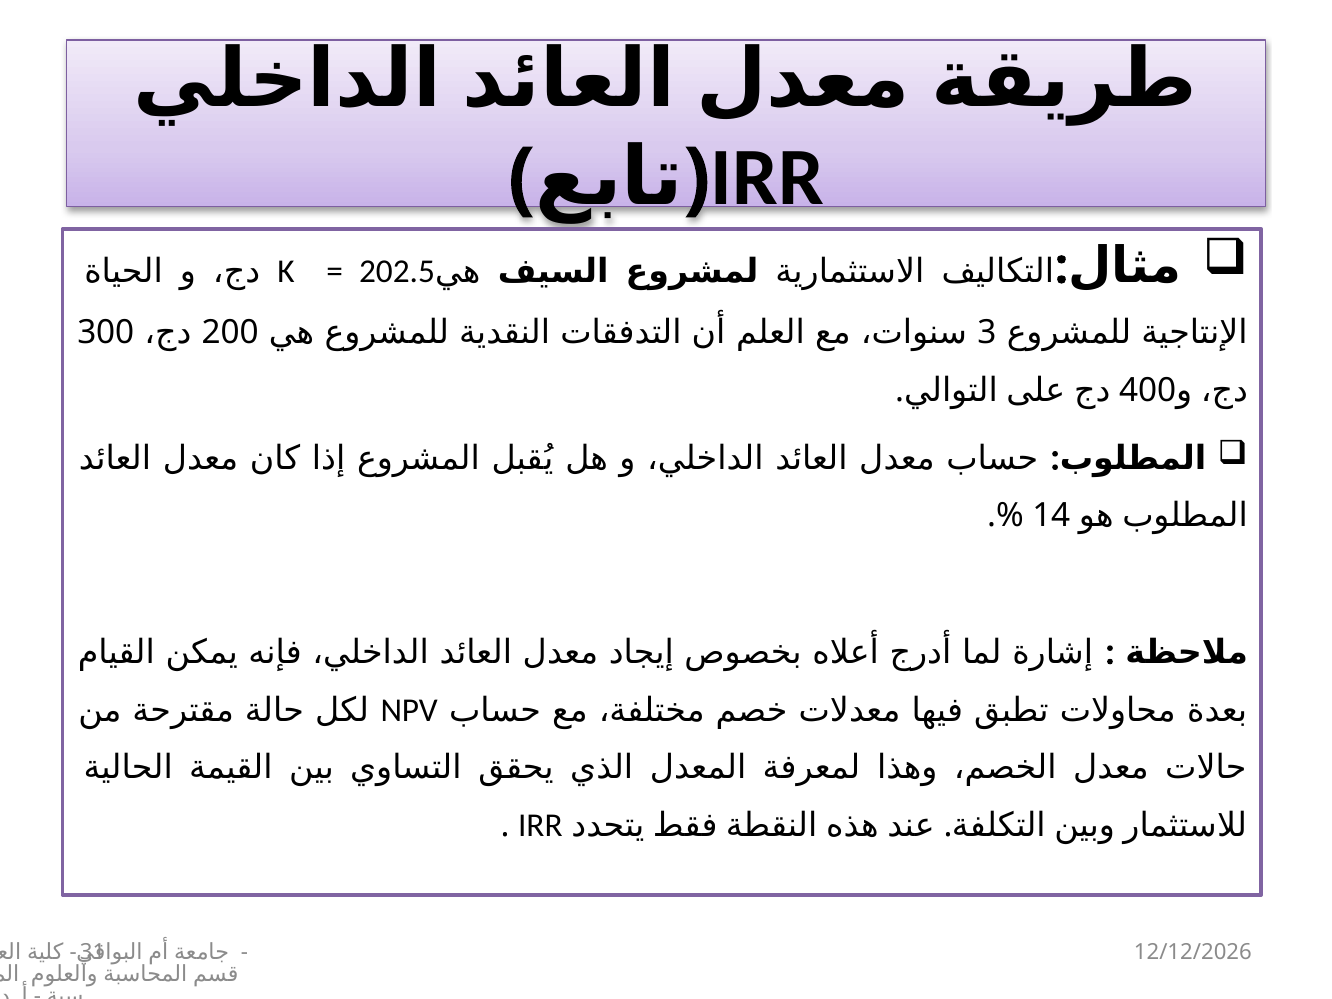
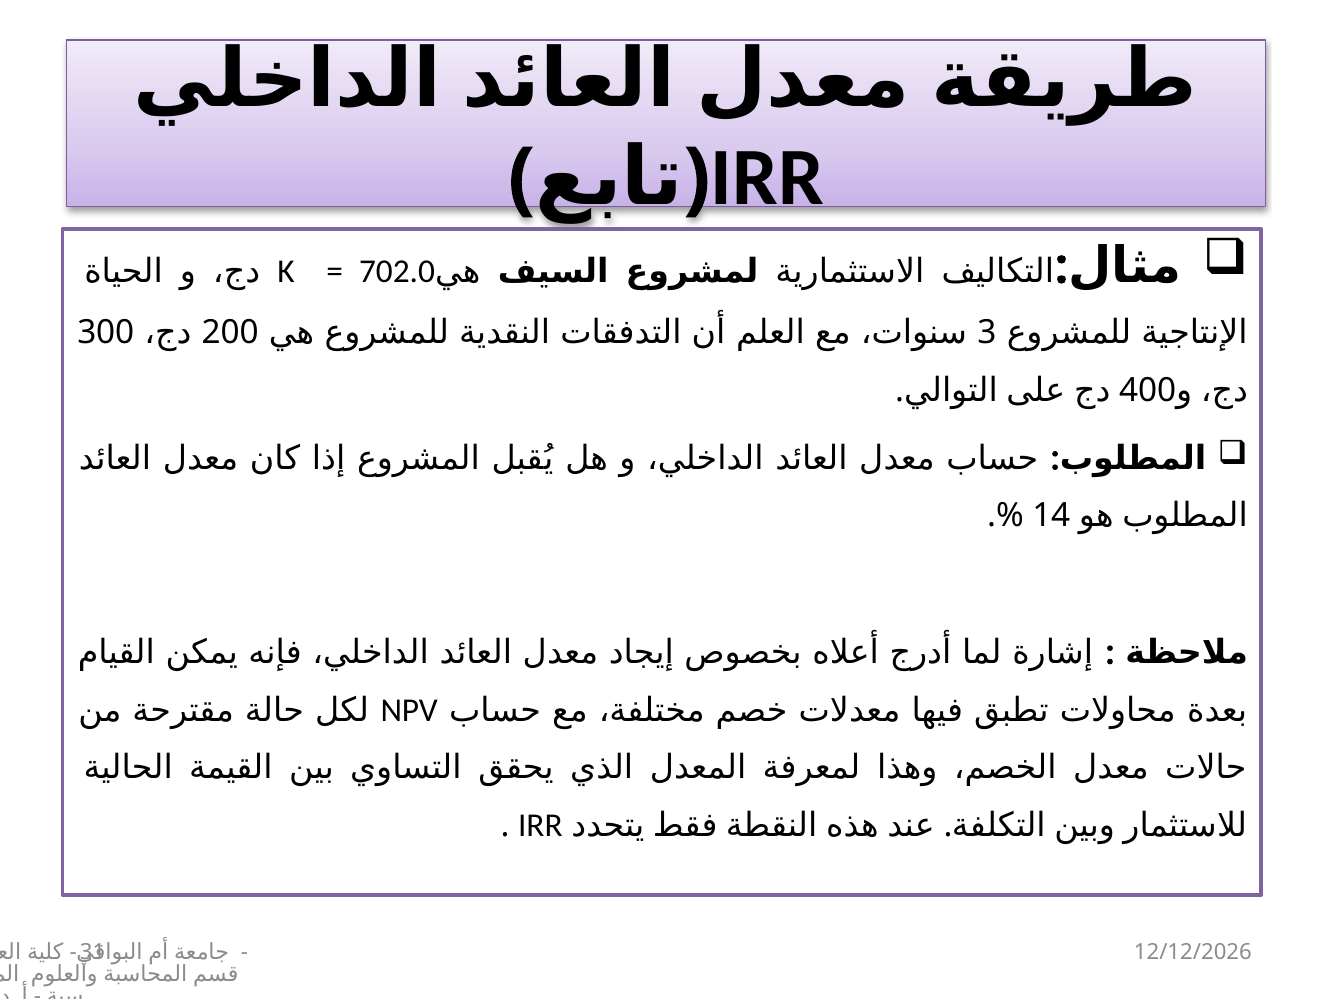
202.5: 202.5 -> 702.0 (397, 272)
